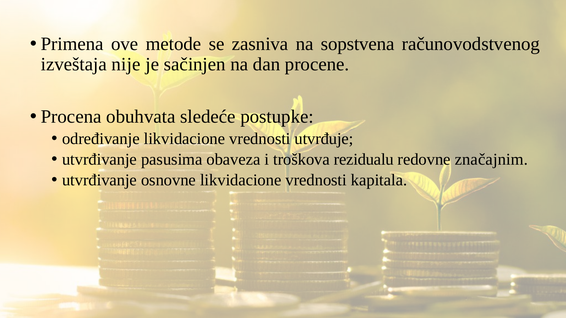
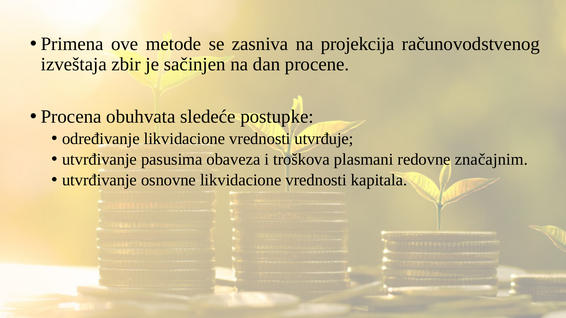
sopstvena: sopstvena -> projekcija (358, 44)
nije: nije -> zbir (126, 64)
rezidualu: rezidualu -> plasmani (364, 160)
